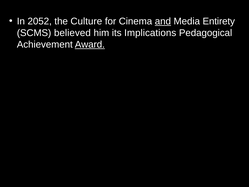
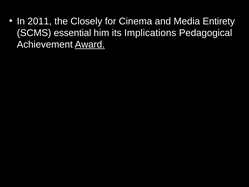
2052: 2052 -> 2011 (40, 21)
Culture: Culture -> Closely (86, 21)
and underline: present -> none (163, 21)
believed: believed -> essential (72, 33)
